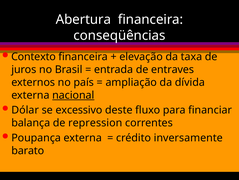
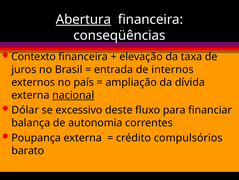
Abertura underline: none -> present (83, 19)
entraves: entraves -> internos (173, 69)
repression: repression -> autonomia (95, 122)
inversamente: inversamente -> compulsórios (188, 137)
